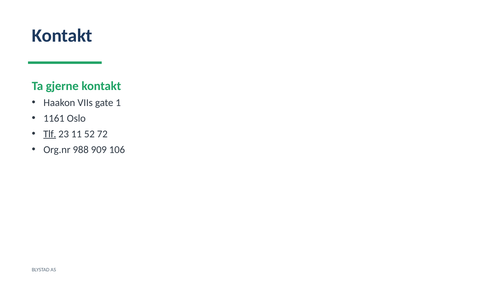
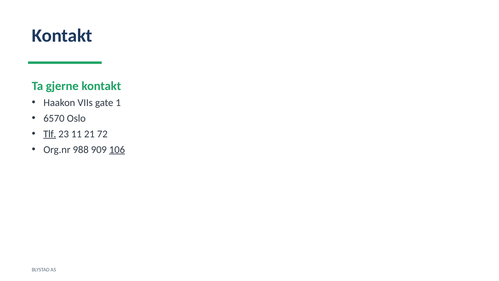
1161: 1161 -> 6570 (54, 118)
52: 52 -> 21 (89, 134)
106 underline: none -> present (117, 149)
